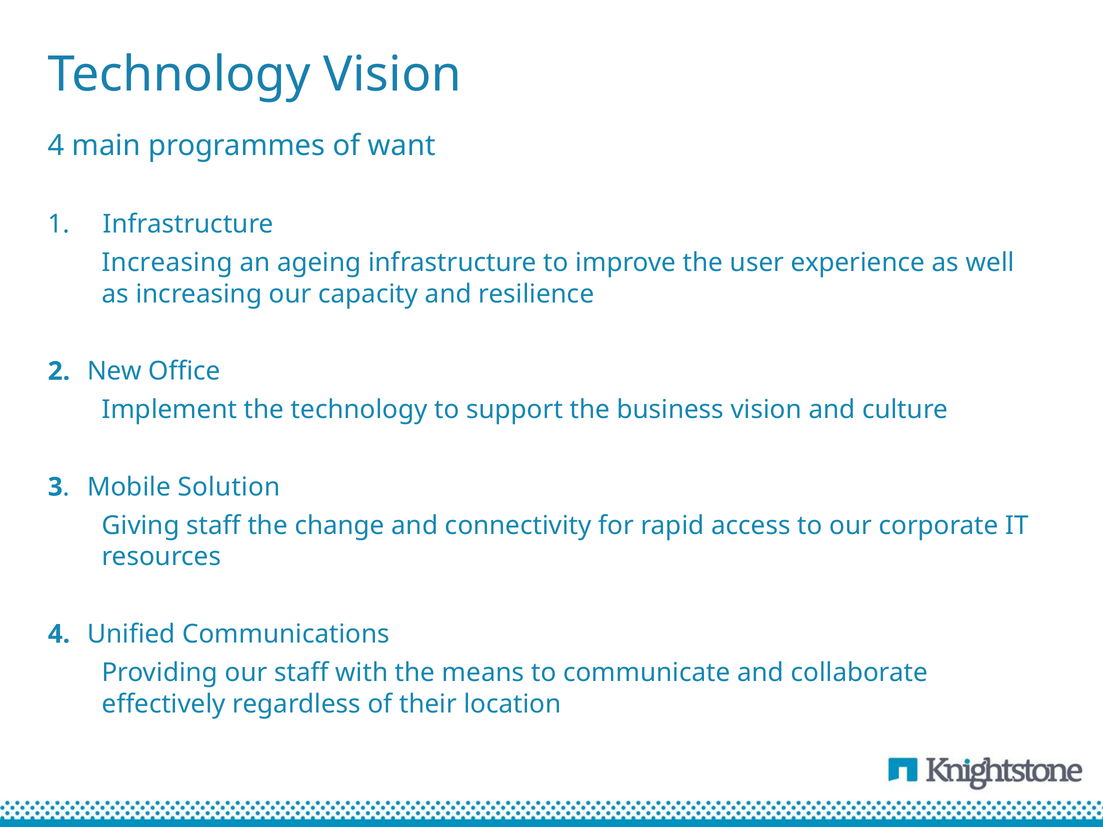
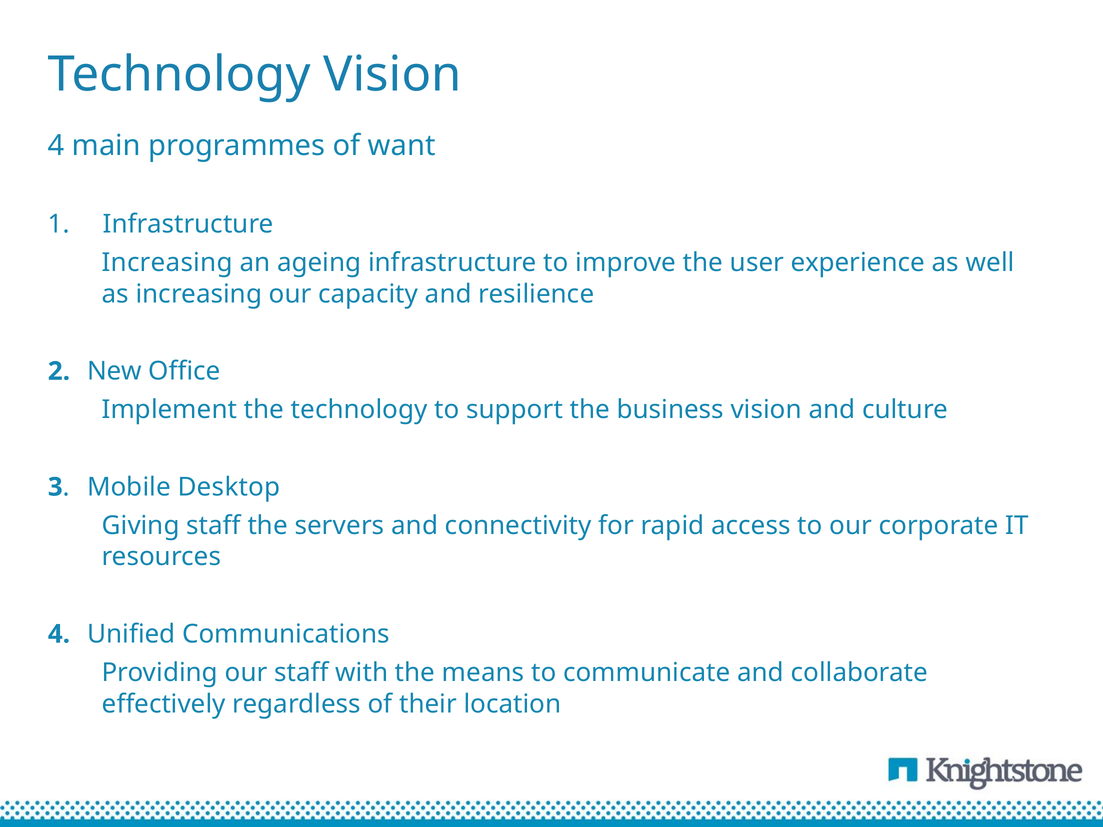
Solution: Solution -> Desktop (229, 487)
change: change -> servers (340, 526)
